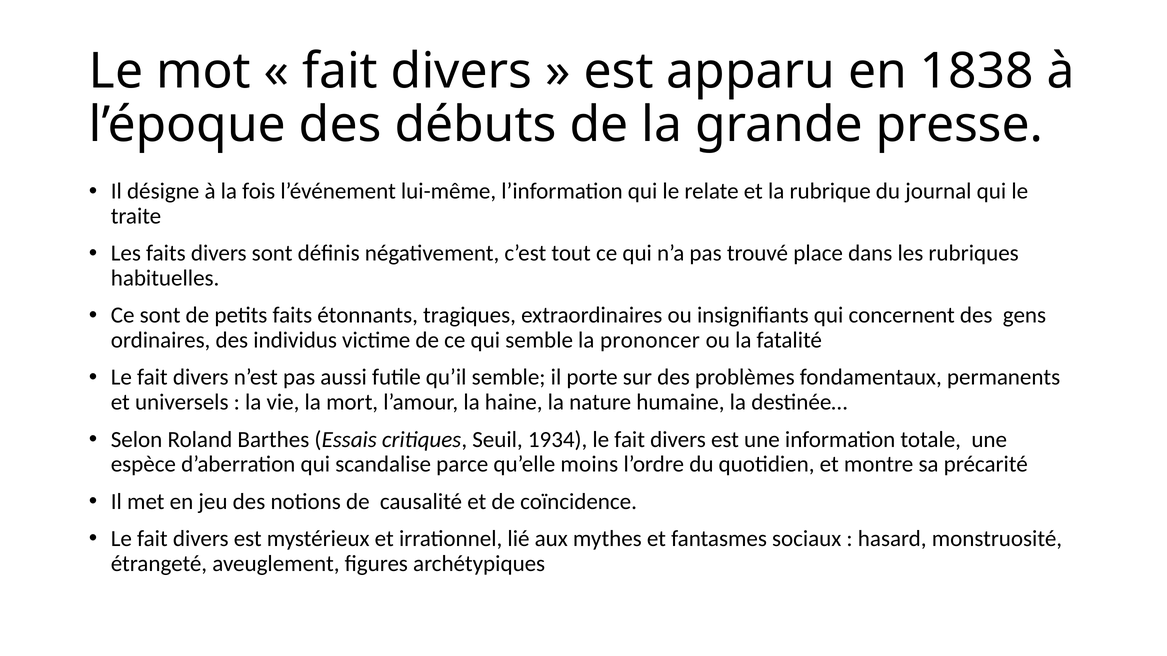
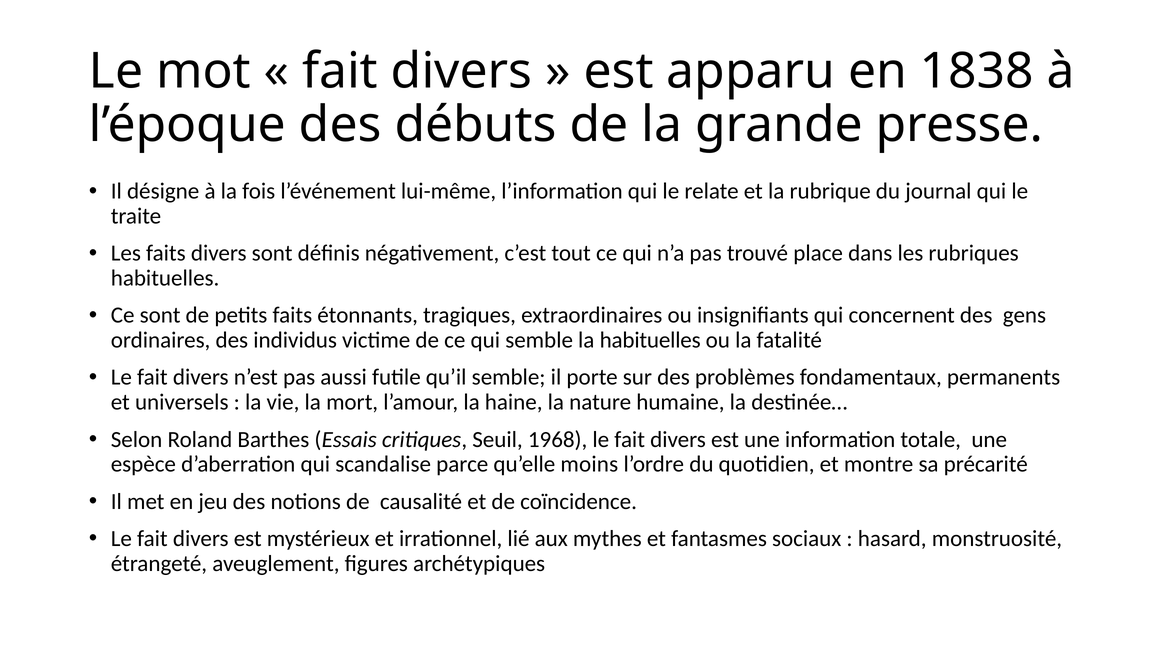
la prononcer: prononcer -> habituelles (650, 341)
1934: 1934 -> 1968 (558, 440)
